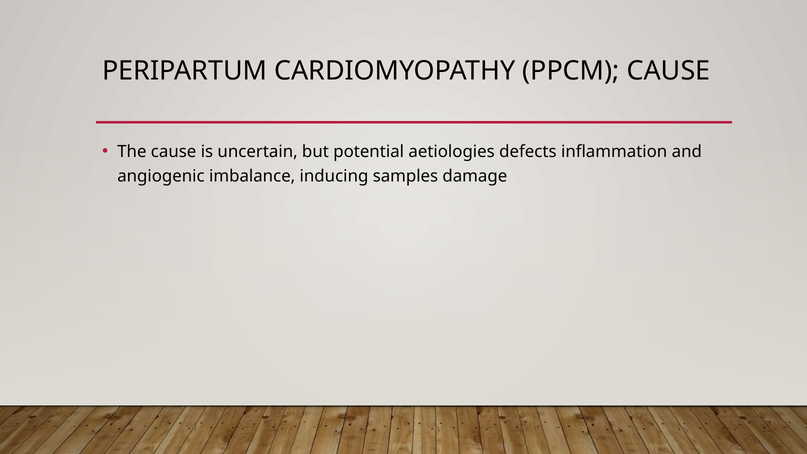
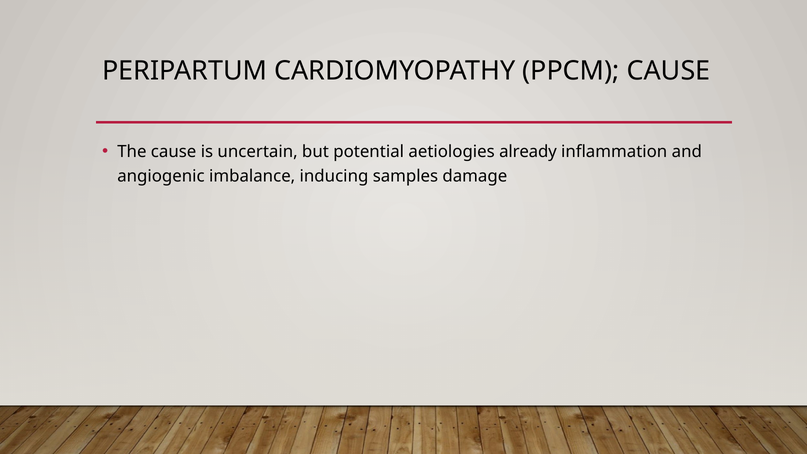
defects: defects -> already (528, 152)
